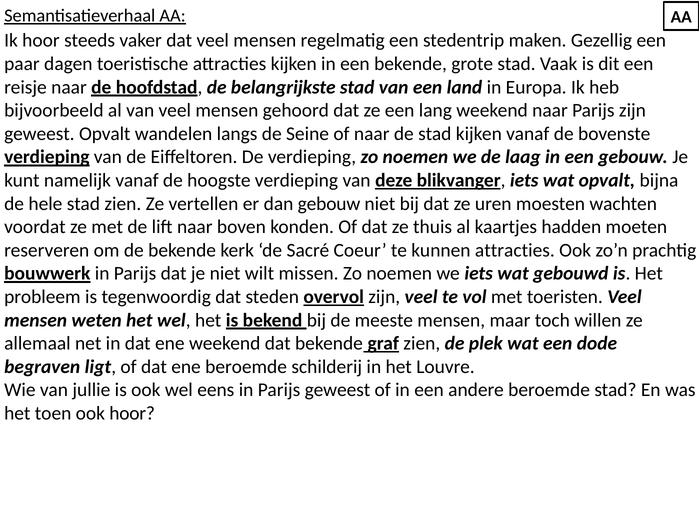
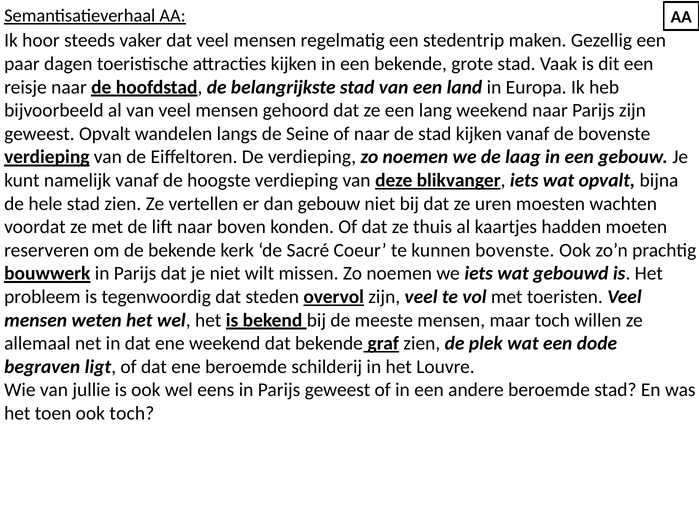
kunnen attracties: attracties -> bovenste (515, 250)
ook hoor: hoor -> toch (132, 414)
